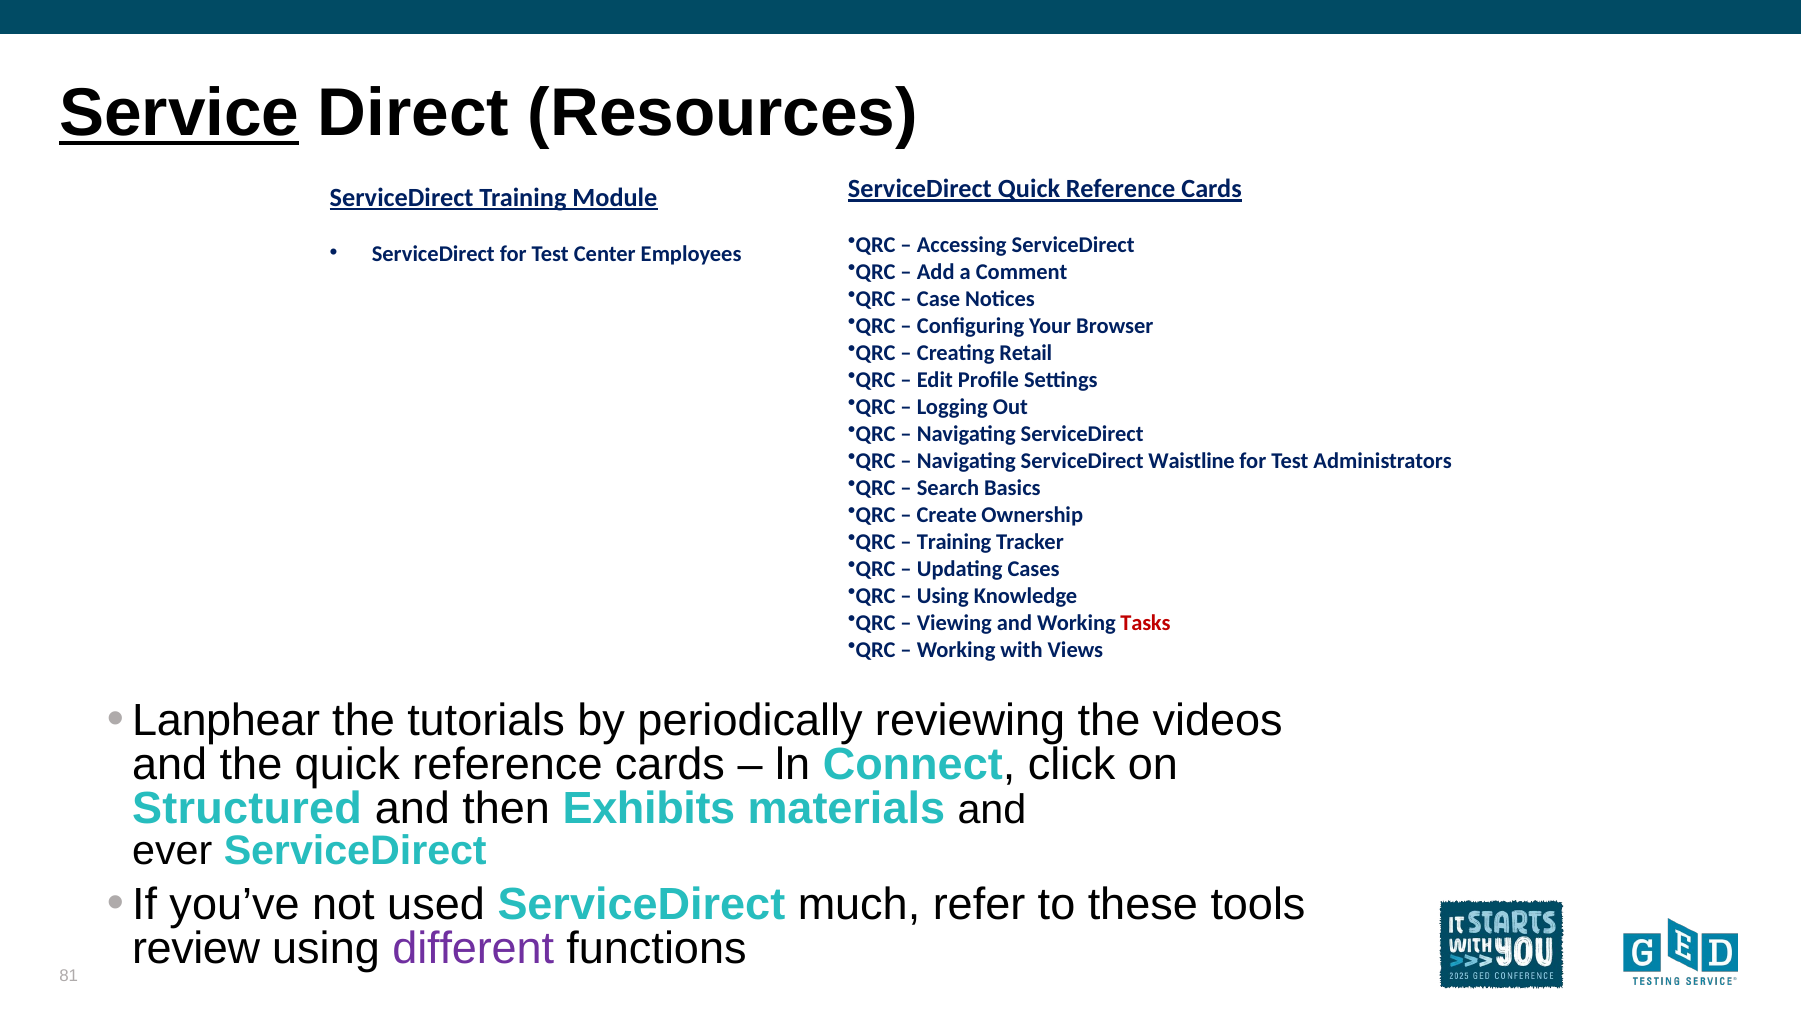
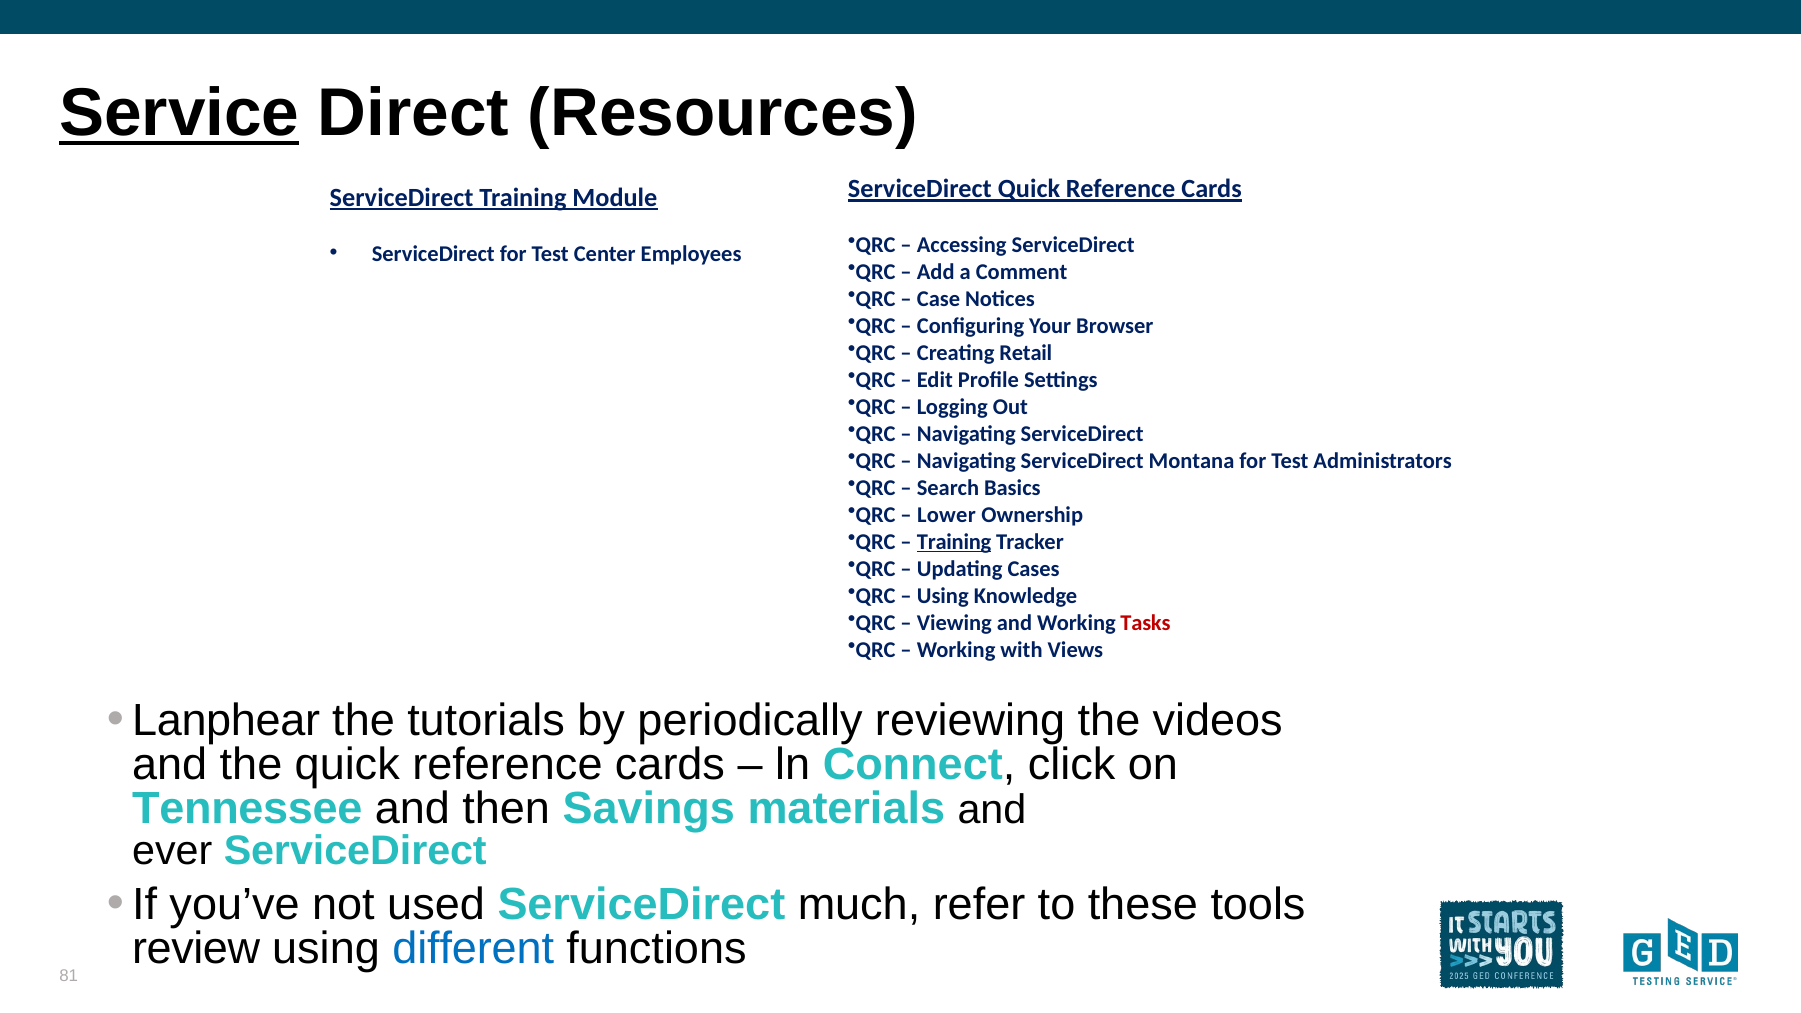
Waistline: Waistline -> Montana (1192, 461)
Create: Create -> Lower (946, 515)
Training underline: none -> present (954, 542)
Structured: Structured -> Tennessee (247, 809)
Exhibits: Exhibits -> Savings (649, 809)
different colour: purple -> blue (473, 949)
